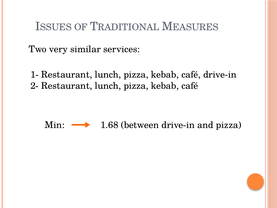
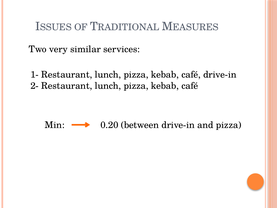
1.68: 1.68 -> 0.20 (109, 125)
